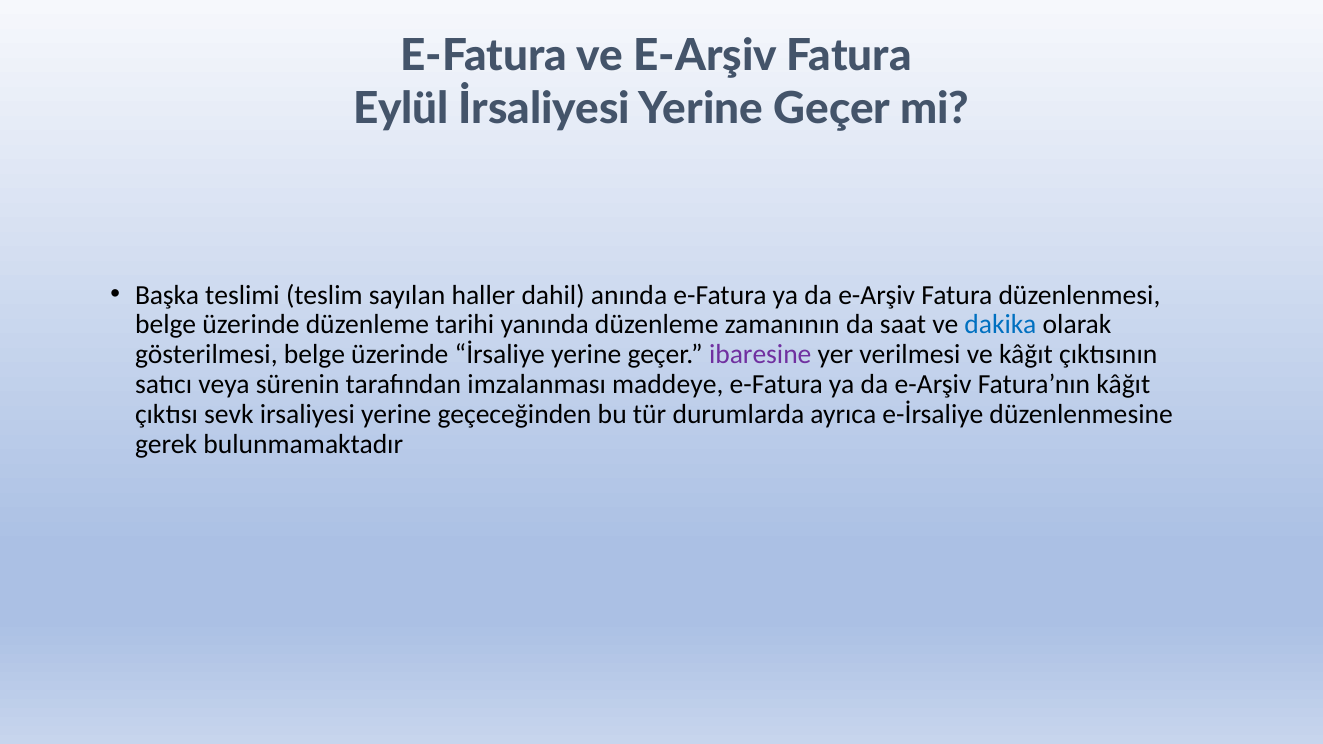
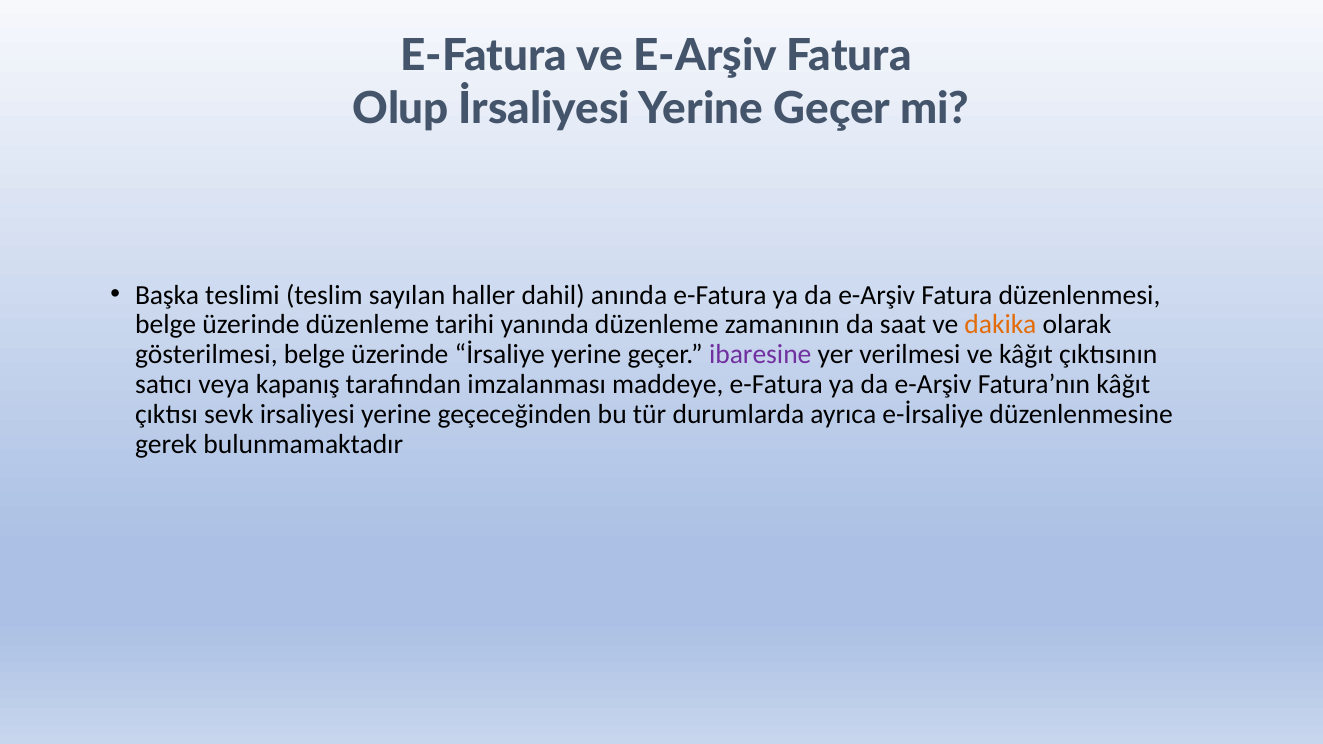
Eylül: Eylül -> Olup (401, 109)
dakika colour: blue -> orange (1000, 325)
sürenin: sürenin -> kapanış (298, 384)
